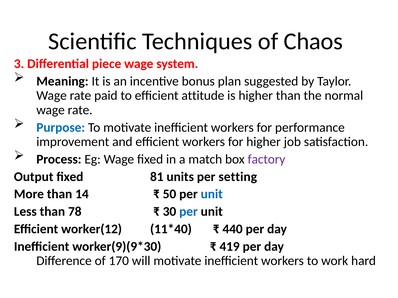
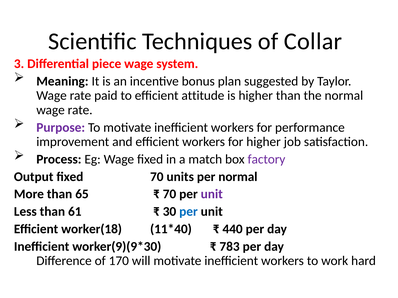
Chaos: Chaos -> Collar (313, 42)
Purpose colour: blue -> purple (61, 128)
fixed 81: 81 -> 70 (157, 177)
per setting: setting -> normal (238, 177)
14: 14 -> 65 (82, 194)
50: 50 -> 70 (169, 194)
unit colour: blue -> purple (212, 194)
78: 78 -> 61 (75, 212)
worker(12: worker(12 -> worker(18 (92, 229)
419: 419 -> 783 (230, 247)
